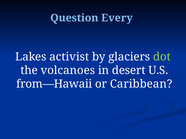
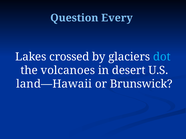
activist: activist -> crossed (69, 57)
dot colour: light green -> light blue (162, 57)
from—Hawaii: from—Hawaii -> land—Hawaii (54, 84)
Caribbean: Caribbean -> Brunswick (141, 84)
